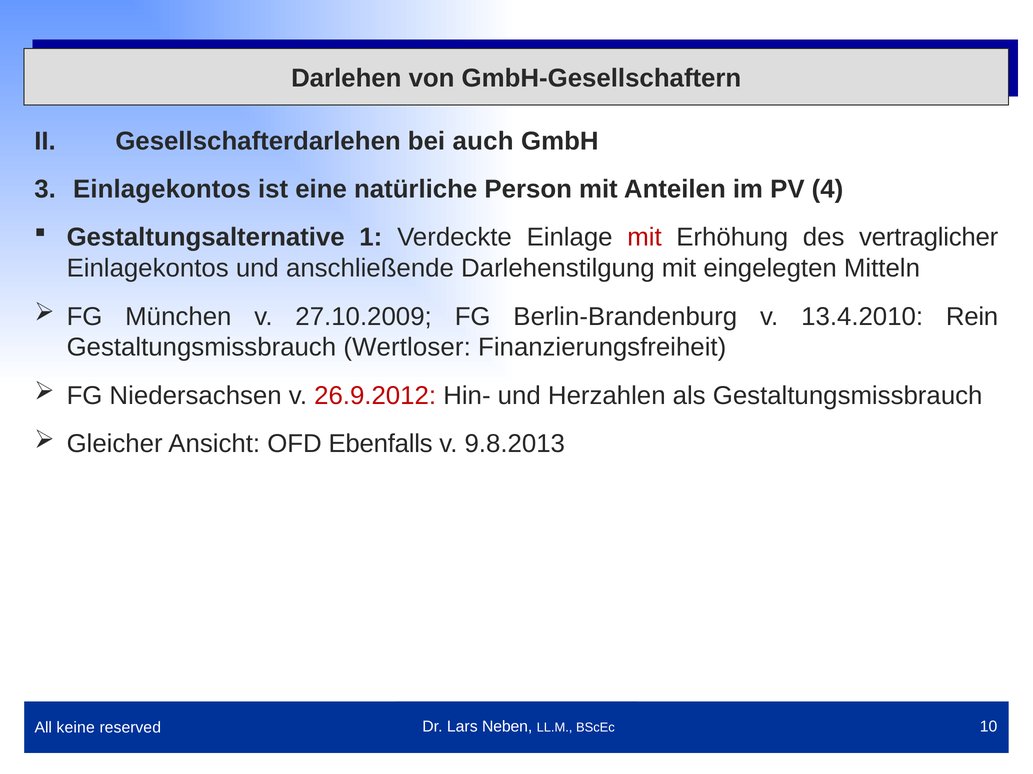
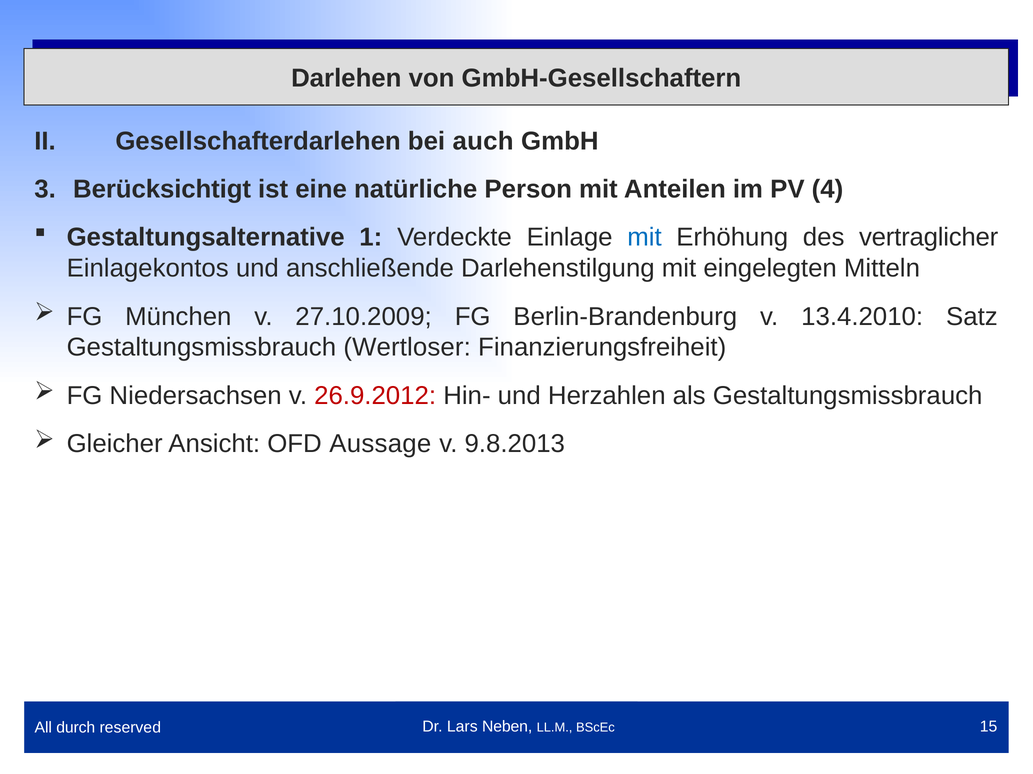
Einlagekontos: Einlagekontos -> Berücksichtigt (162, 189)
mit colour: red -> blue (645, 238)
Rein: Rein -> Satz (972, 317)
Ebenfalls: Ebenfalls -> Aussage (380, 444)
keine: keine -> durch (76, 728)
10: 10 -> 15 (989, 727)
